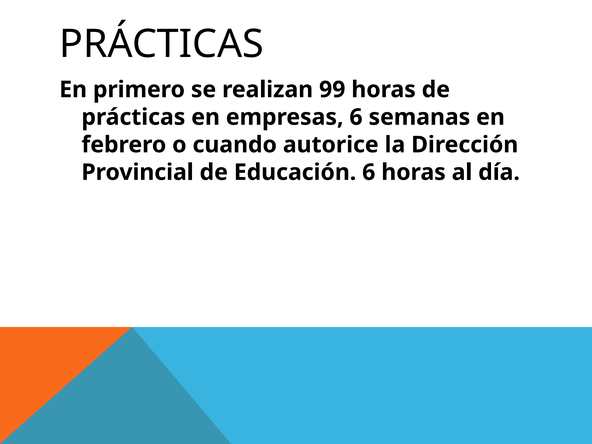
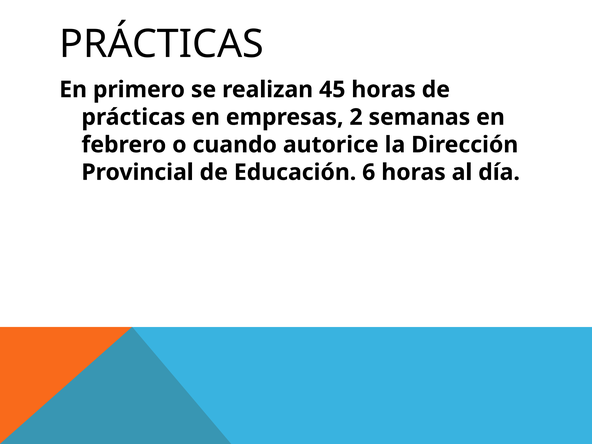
99: 99 -> 45 (332, 90)
empresas 6: 6 -> 2 (356, 117)
